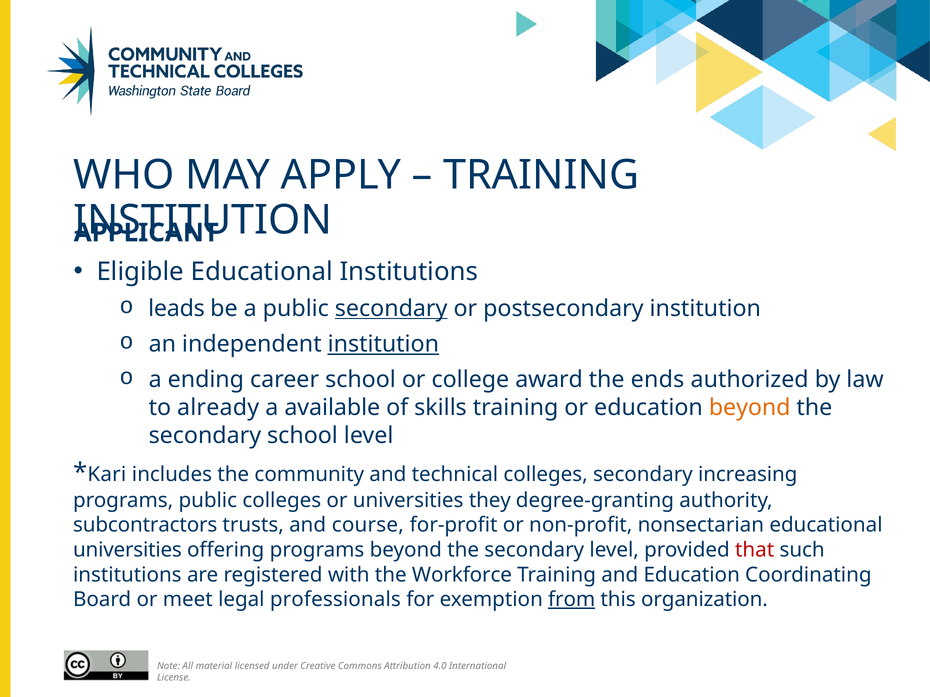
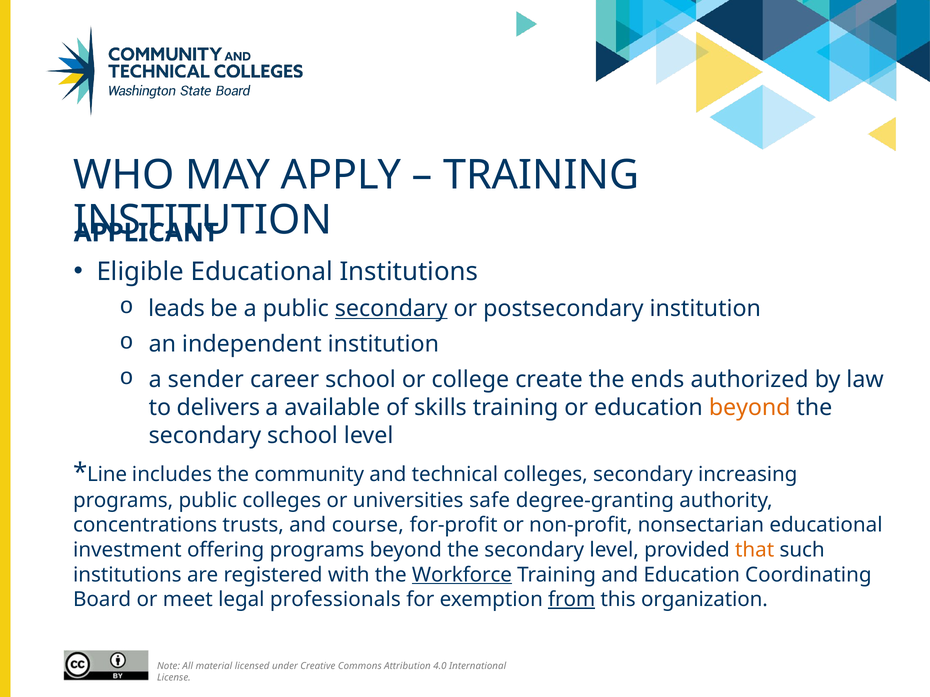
institution underline: present -> none (383, 344)
ending: ending -> sender (206, 380)
award: award -> create (549, 380)
already: already -> delivers (218, 408)
Kari: Kari -> Line (107, 475)
they: they -> safe (490, 501)
subcontractors: subcontractors -> concentrations (145, 526)
universities: universities -> investment (127, 550)
that colour: red -> orange (755, 550)
Workforce underline: none -> present (462, 575)
